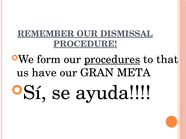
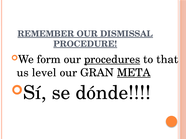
have: have -> level (44, 73)
META underline: none -> present (134, 73)
ayuda: ayuda -> dónde (113, 93)
